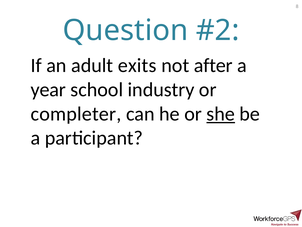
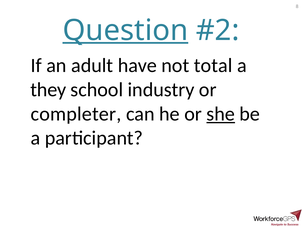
Question underline: none -> present (125, 30)
exits: exits -> have (137, 65)
after: after -> total (213, 65)
year: year -> they (48, 89)
